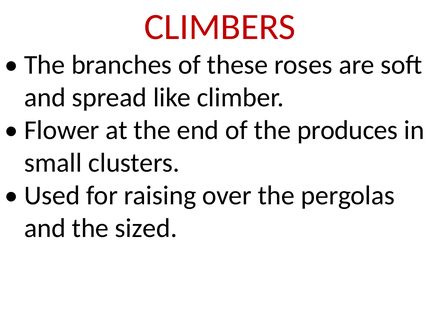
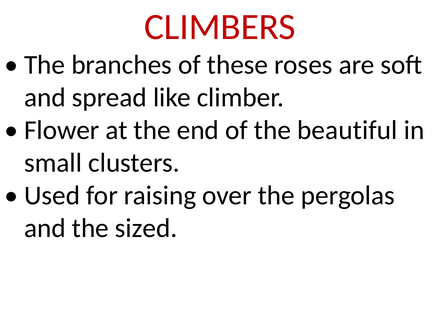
produces: produces -> beautiful (347, 130)
